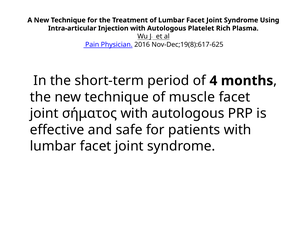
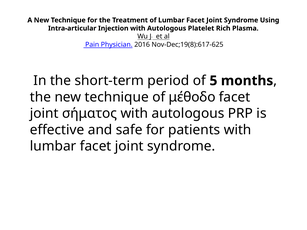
4: 4 -> 5 (213, 81)
muscle: muscle -> μέθοδο (192, 97)
